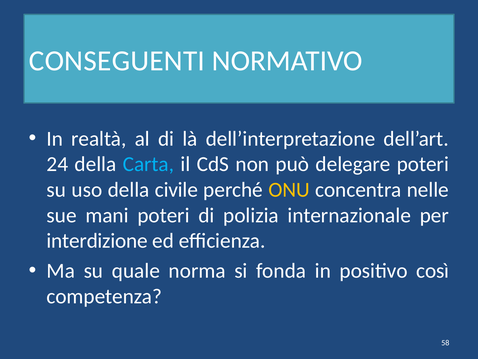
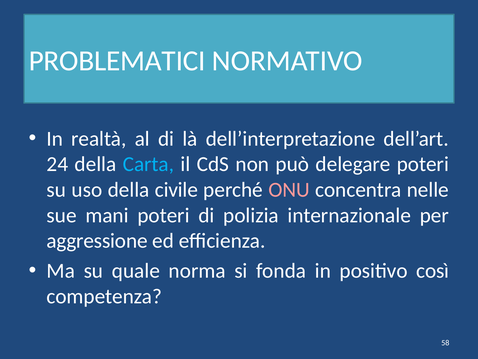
CONSEGUENTI: CONSEGUENTI -> PROBLEMATICI (117, 61)
ONU colour: yellow -> pink (289, 190)
interdizione: interdizione -> aggressione (97, 241)
